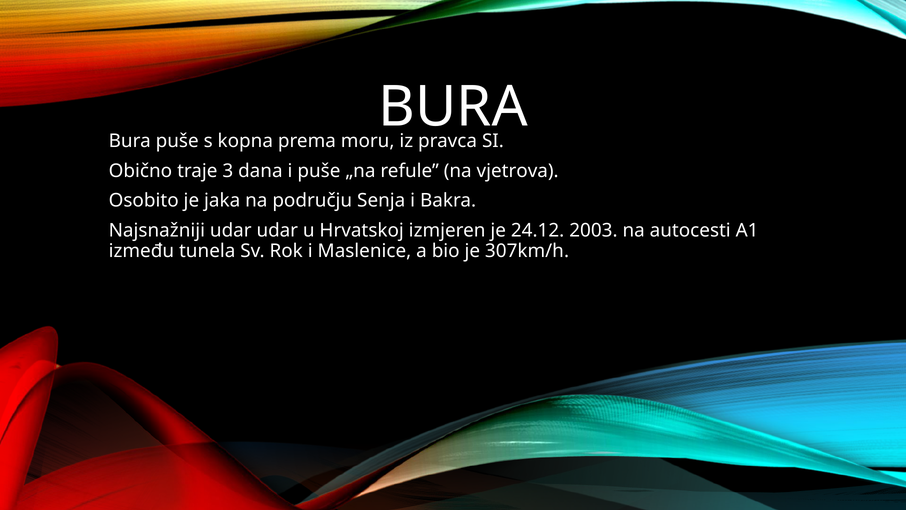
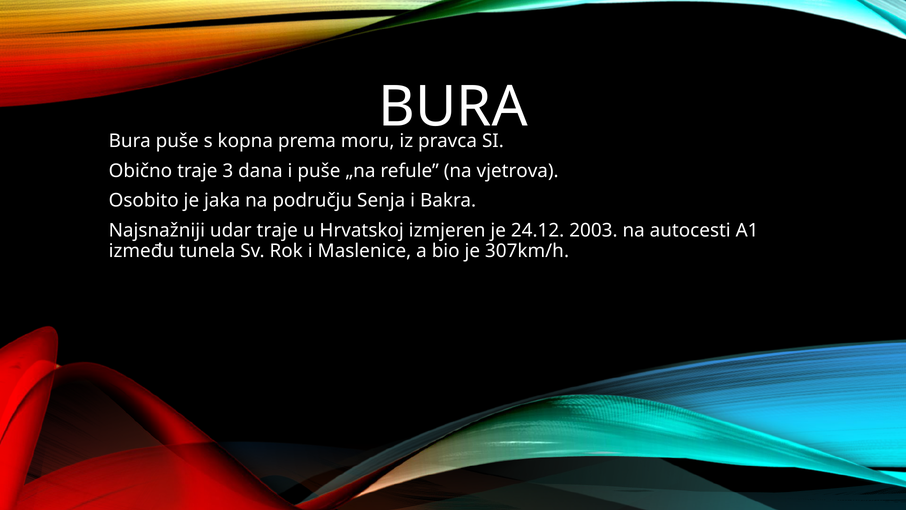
udar udar: udar -> traje (277, 230)
